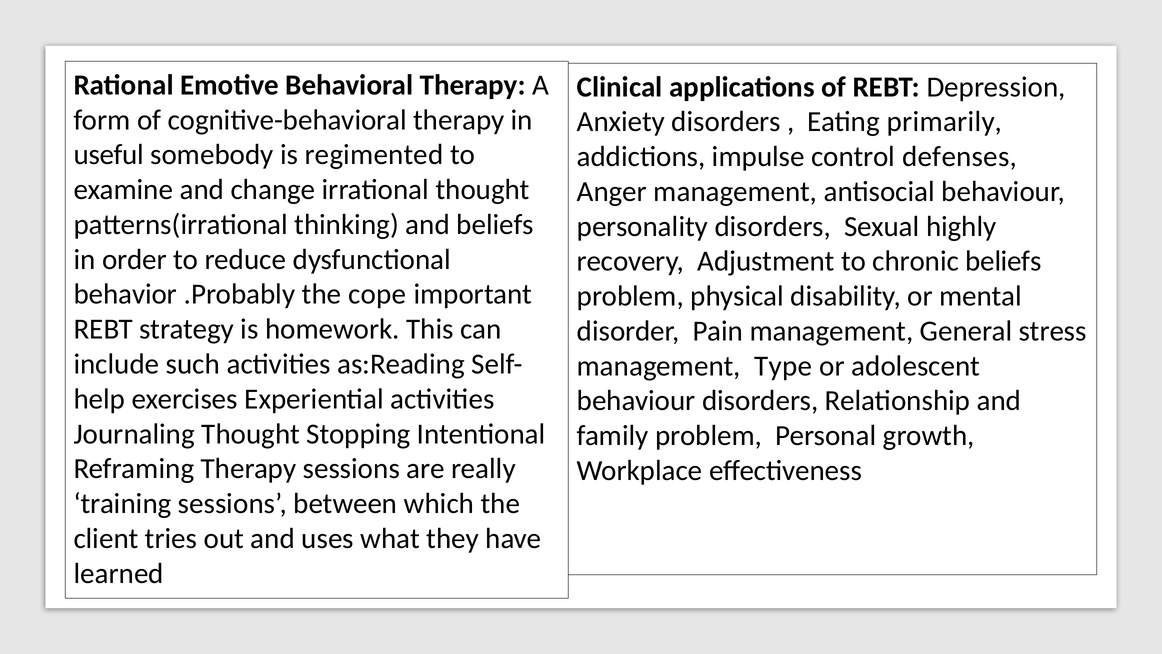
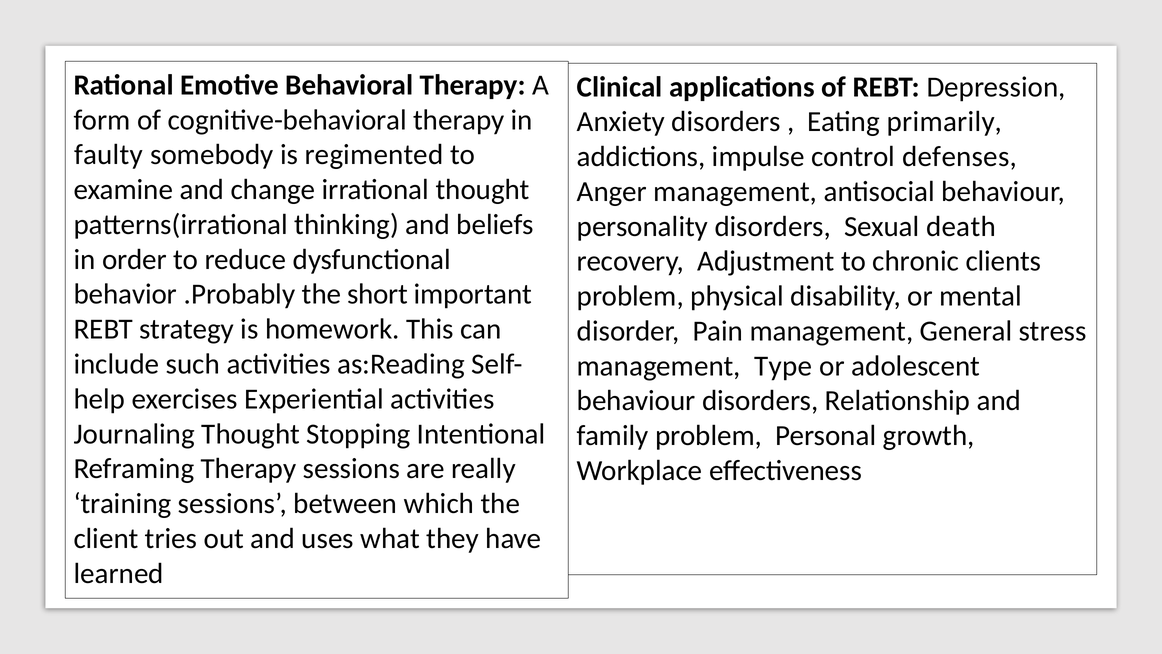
useful: useful -> faulty (109, 155)
highly: highly -> death (961, 226)
chronic beliefs: beliefs -> clients (1003, 261)
cope: cope -> short (378, 294)
